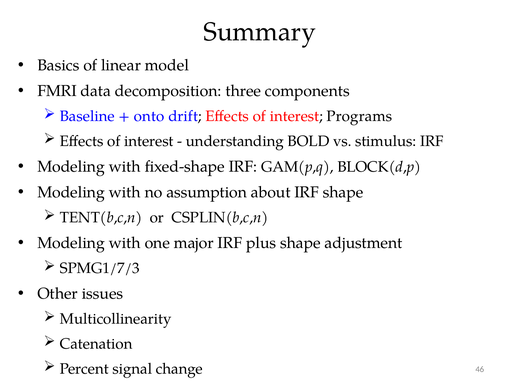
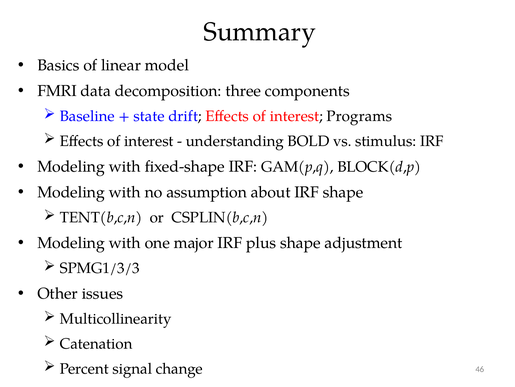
onto: onto -> state (149, 116)
SPMG1/7/3: SPMG1/7/3 -> SPMG1/3/3 (100, 268)
